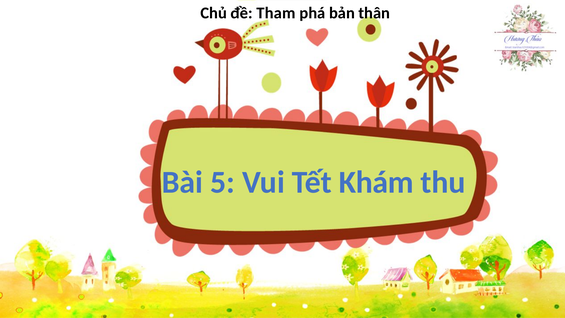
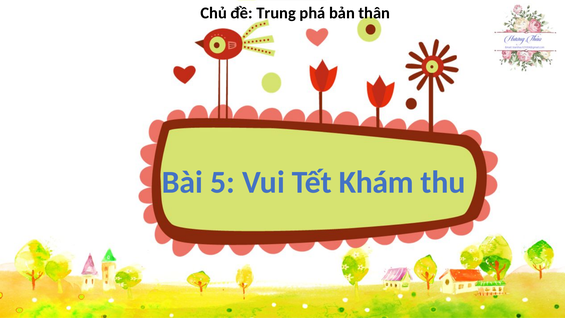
Tham: Tham -> Trung (276, 13)
